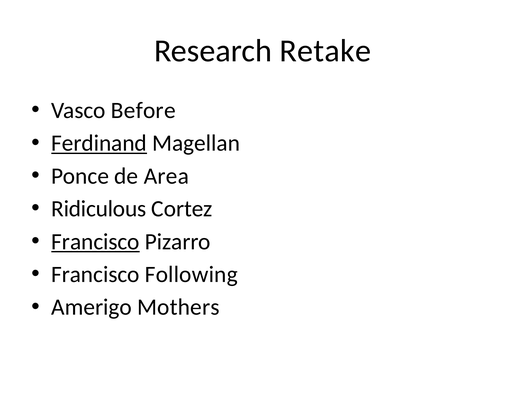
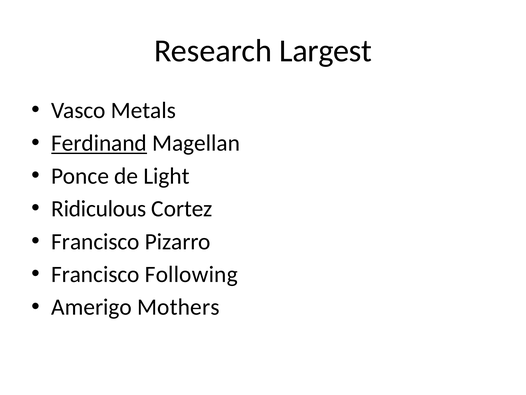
Retake: Retake -> Largest (326, 51)
Before: Before -> Metals (143, 110)
Area: Area -> Light (167, 176)
Francisco underline: present -> none (95, 241)
